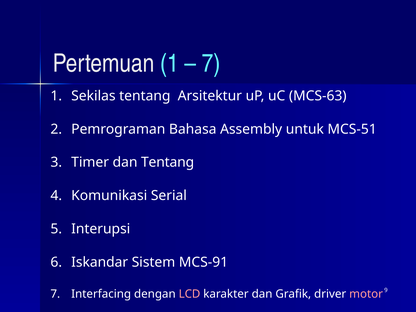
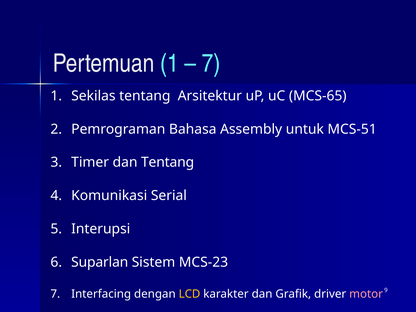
MCS-63: MCS-63 -> MCS-65 (318, 96)
Iskandar: Iskandar -> Suparlan (100, 262)
MCS-91: MCS-91 -> MCS-23 (204, 262)
LCD colour: pink -> yellow (190, 294)
